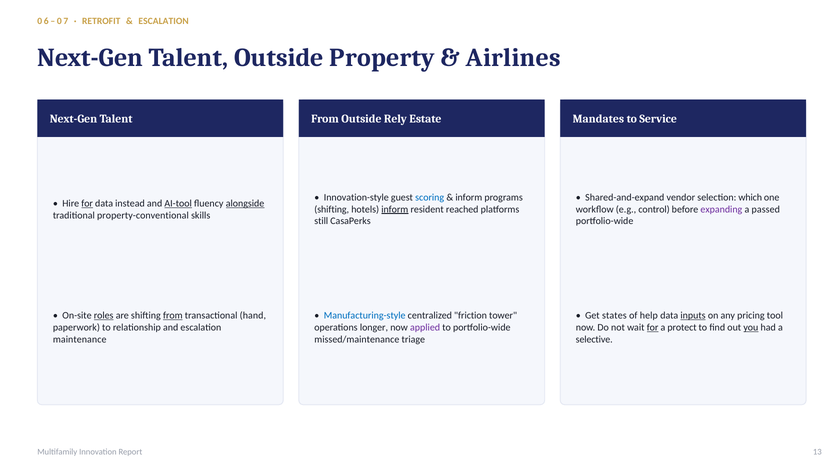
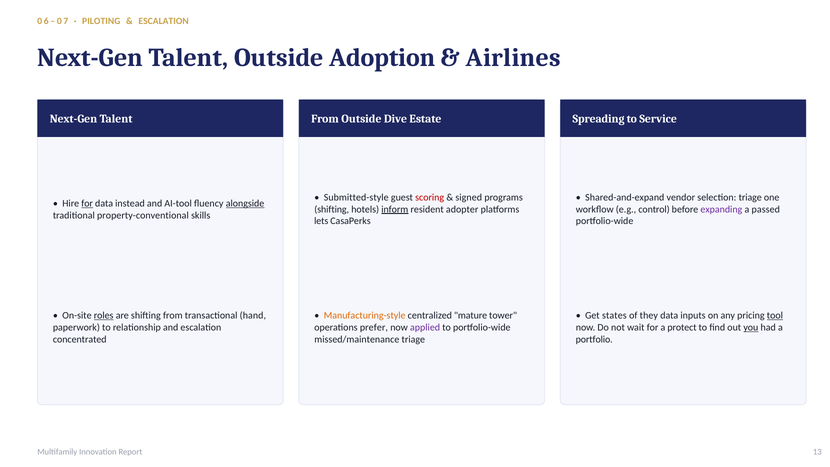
RETROFIT: RETROFIT -> PILOTING (101, 21)
Property: Property -> Adoption (382, 58)
Rely: Rely -> Dive (395, 119)
Mandates: Mandates -> Spreading (598, 119)
Innovation-style: Innovation-style -> Submitted-style (356, 197)
scoring colour: blue -> red (430, 197)
inform: inform -> signed (469, 197)
selection which: which -> triage (750, 197)
AI-tool underline: present -> none (178, 203)
reached: reached -> adopter (462, 209)
still: still -> lets (321, 221)
from underline: present -> none (173, 316)
Manufacturing-style colour: blue -> orange (365, 316)
friction: friction -> mature (471, 316)
help: help -> they (649, 316)
inputs underline: present -> none (693, 316)
tool underline: none -> present (775, 316)
longer: longer -> prefer (374, 327)
for underline: present -> none (653, 327)
maintenance: maintenance -> concentrated (80, 339)
selective: selective -> portfolio (594, 339)
